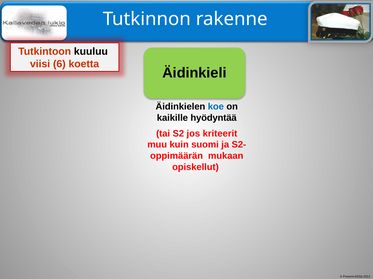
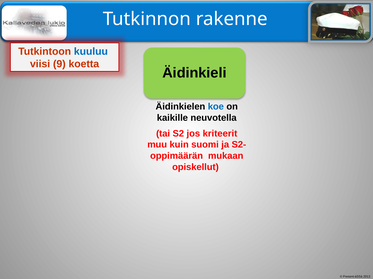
kuuluu colour: black -> blue (91, 52)
6: 6 -> 9 (59, 64)
hyödyntää: hyödyntää -> neuvotella (214, 118)
